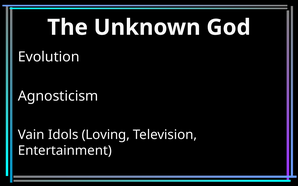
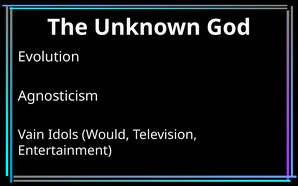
Loving: Loving -> Would (106, 135)
